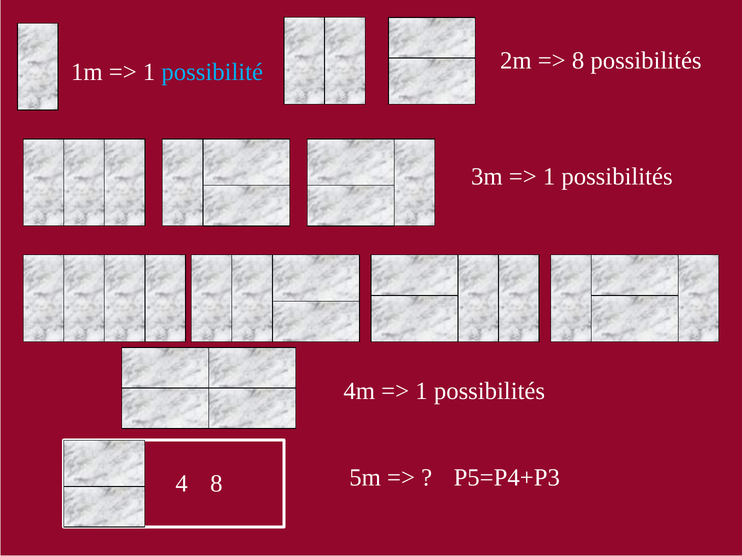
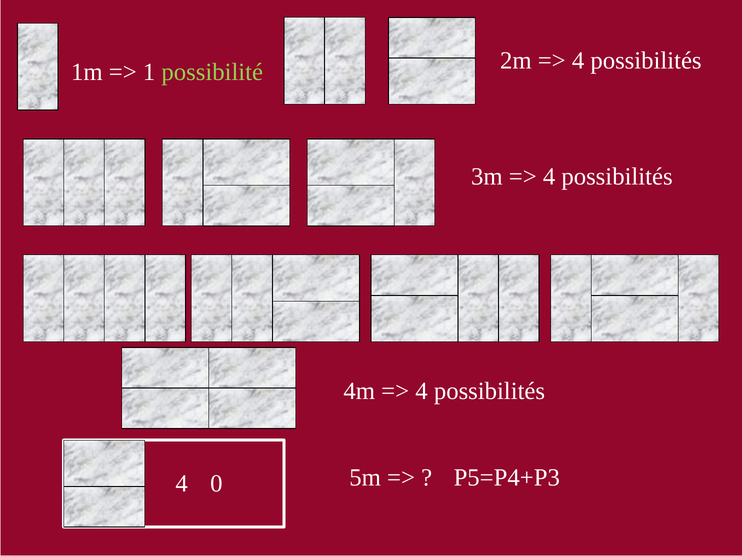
8: 8 -> 4 (578, 61)
possibilité colour: light blue -> light green (212, 72)
1: 1 -> 4 (549, 177)
1: 1 -> 4 (422, 391)
4 8: 8 -> 0 (216, 484)
